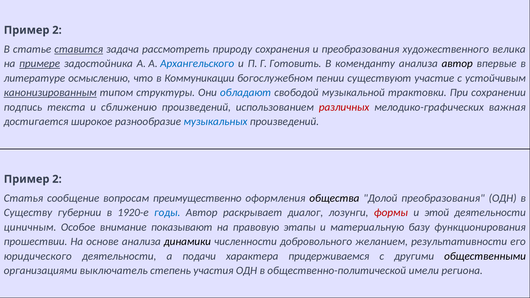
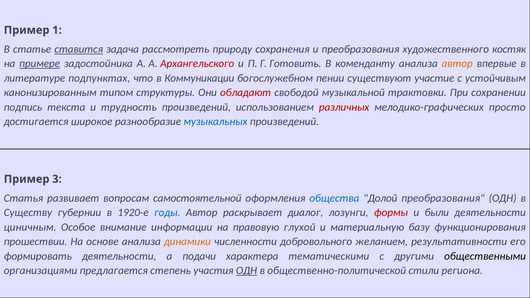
2: 2 -> 1 (57, 30)
велика: велика -> костяк (509, 49)
Архангельского colour: blue -> red (197, 64)
автор colour: black -> orange (457, 64)
осмыслению: осмыслению -> подпунктах (99, 78)
канонизированным underline: present -> none (50, 93)
обладают colour: blue -> red (246, 93)
сближению: сближению -> трудность (129, 107)
важная: важная -> просто (507, 107)
2: 2 -> 3 (57, 179)
сообщение: сообщение -> развивает (73, 198)
преимущественно: преимущественно -> самостоятельной (197, 198)
общества colour: black -> blue (334, 198)
этой: этой -> были (437, 213)
показывают: показывают -> информации (182, 227)
этапы: этапы -> глухой (300, 227)
динамики colour: black -> orange (187, 242)
юридического: юридического -> формировать (38, 256)
придерживаемся: придерживаемся -> тематическими (329, 256)
выключатель: выключатель -> предлагается (114, 271)
ОДН underline: none -> present (247, 271)
имели: имели -> стили (424, 271)
